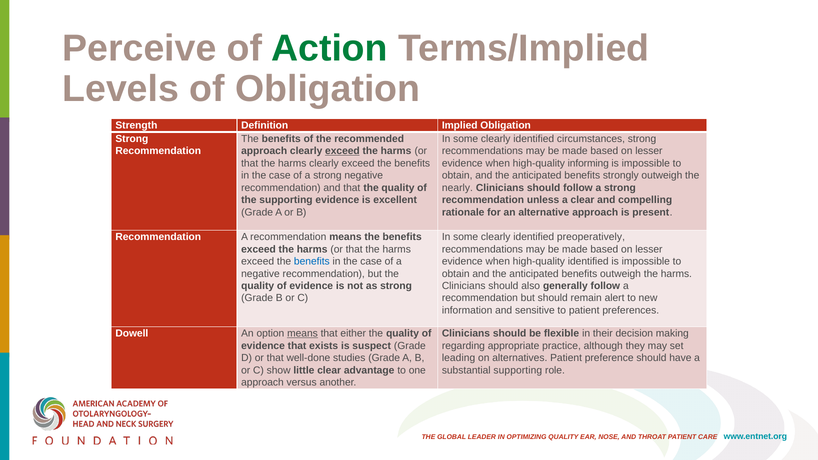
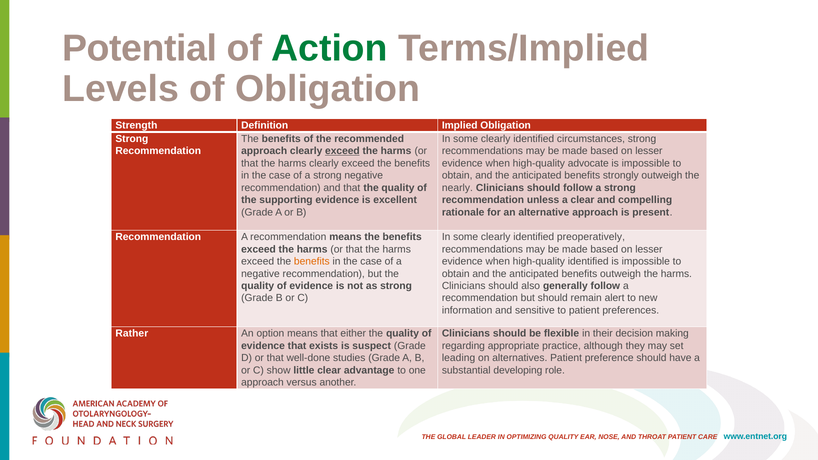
Perceive: Perceive -> Potential (140, 48)
informing: informing -> advocate (588, 163)
benefits colour: blue -> orange (312, 261)
Dowell: Dowell -> Rather (132, 334)
means underline: present -> none (302, 334)
substantial supporting: supporting -> developing (518, 370)
